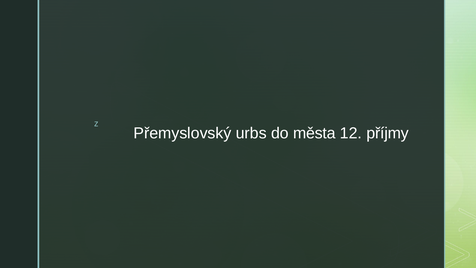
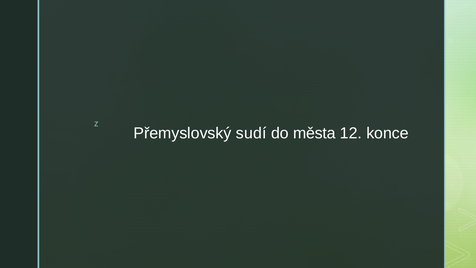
urbs: urbs -> sudí (251, 133)
příjmy: příjmy -> konce (388, 133)
